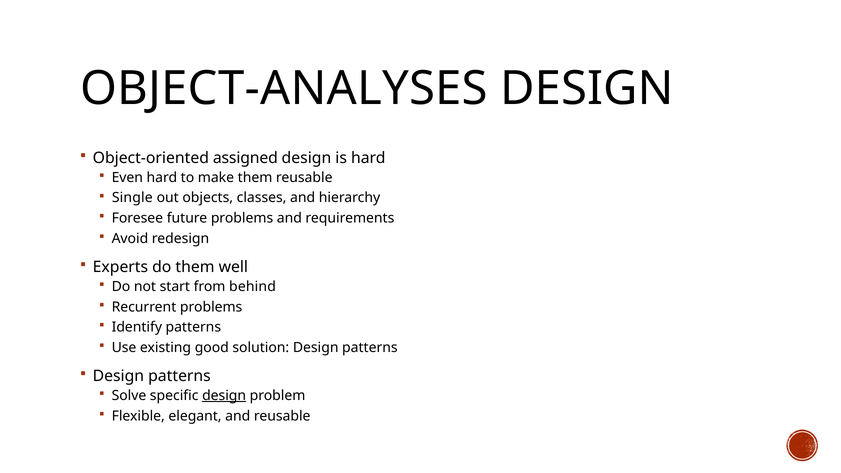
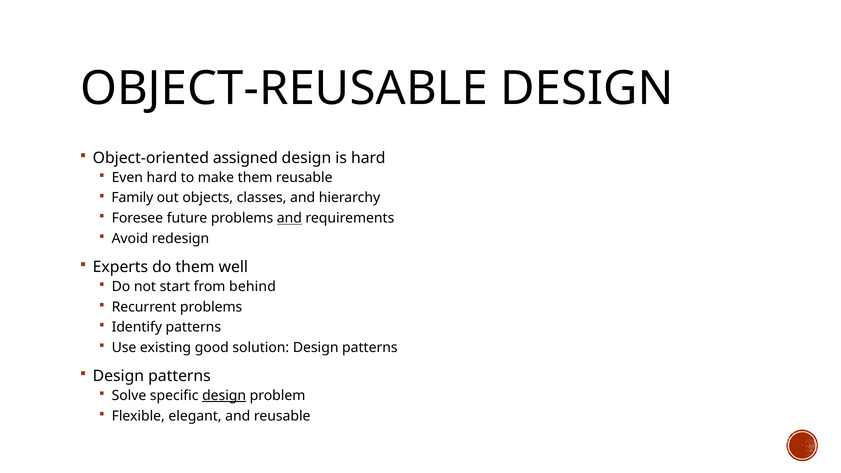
OBJECT-ANALYSES: OBJECT-ANALYSES -> OBJECT-REUSABLE (284, 89)
Single: Single -> Family (132, 198)
and underline: none -> present (289, 218)
